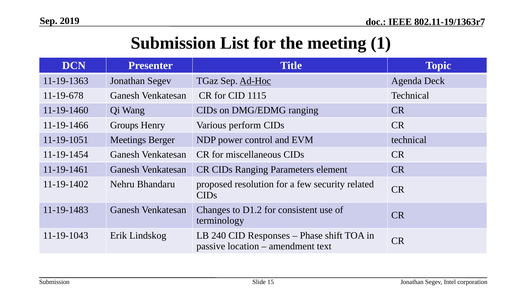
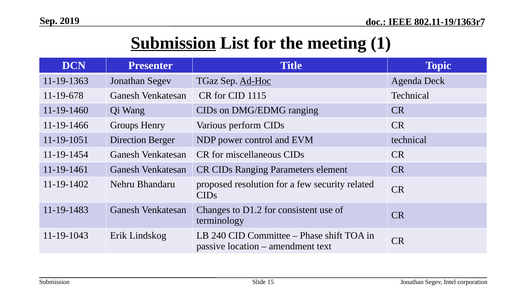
Submission underline: none -> present (173, 43)
Meetings: Meetings -> Direction (128, 140)
Responses: Responses -> Committee (269, 235)
